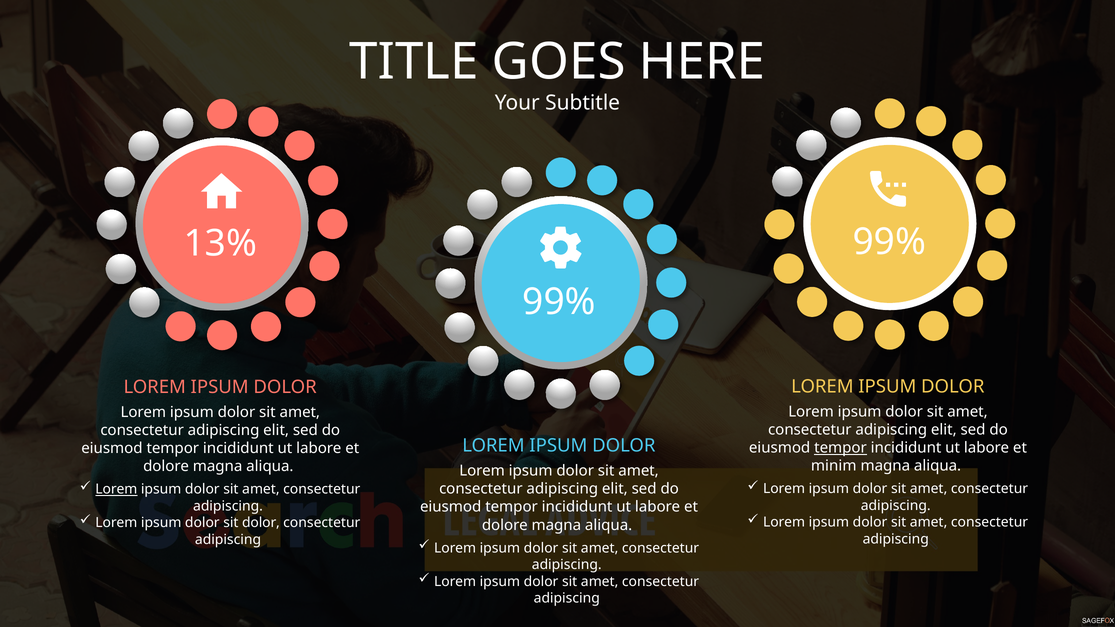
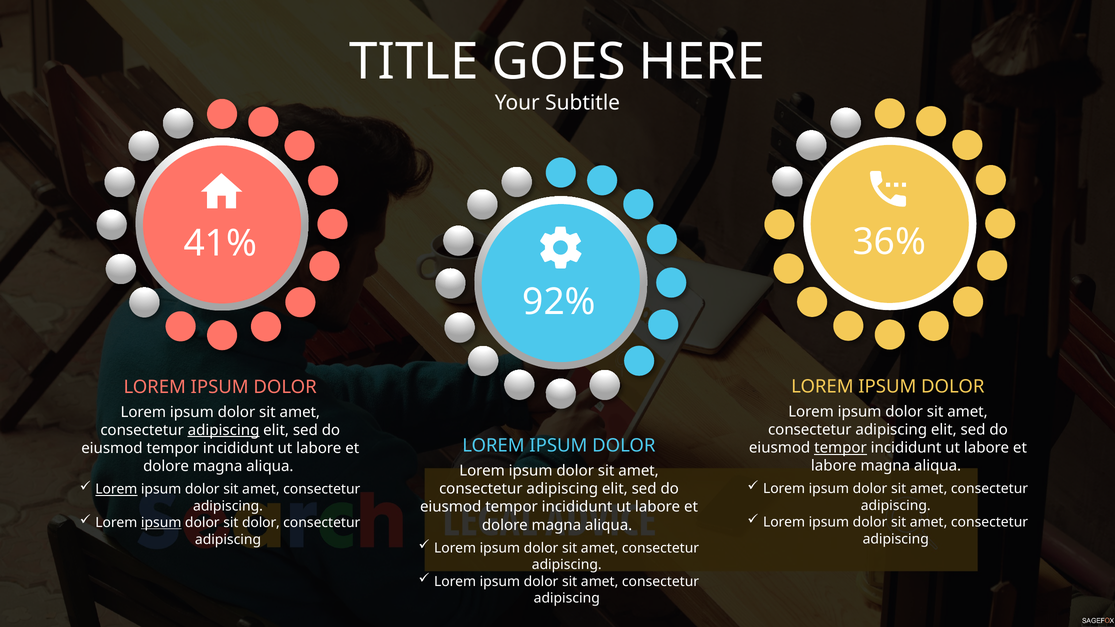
99%: 99% -> 36% (889, 242)
13%: 13% -> 41% (220, 244)
99%: 99% -> 92% (559, 302)
adipiscing underline: none -> present (224, 430)
minim: minim -> labore (834, 466)
ipsum underline: none -> present (161, 523)
